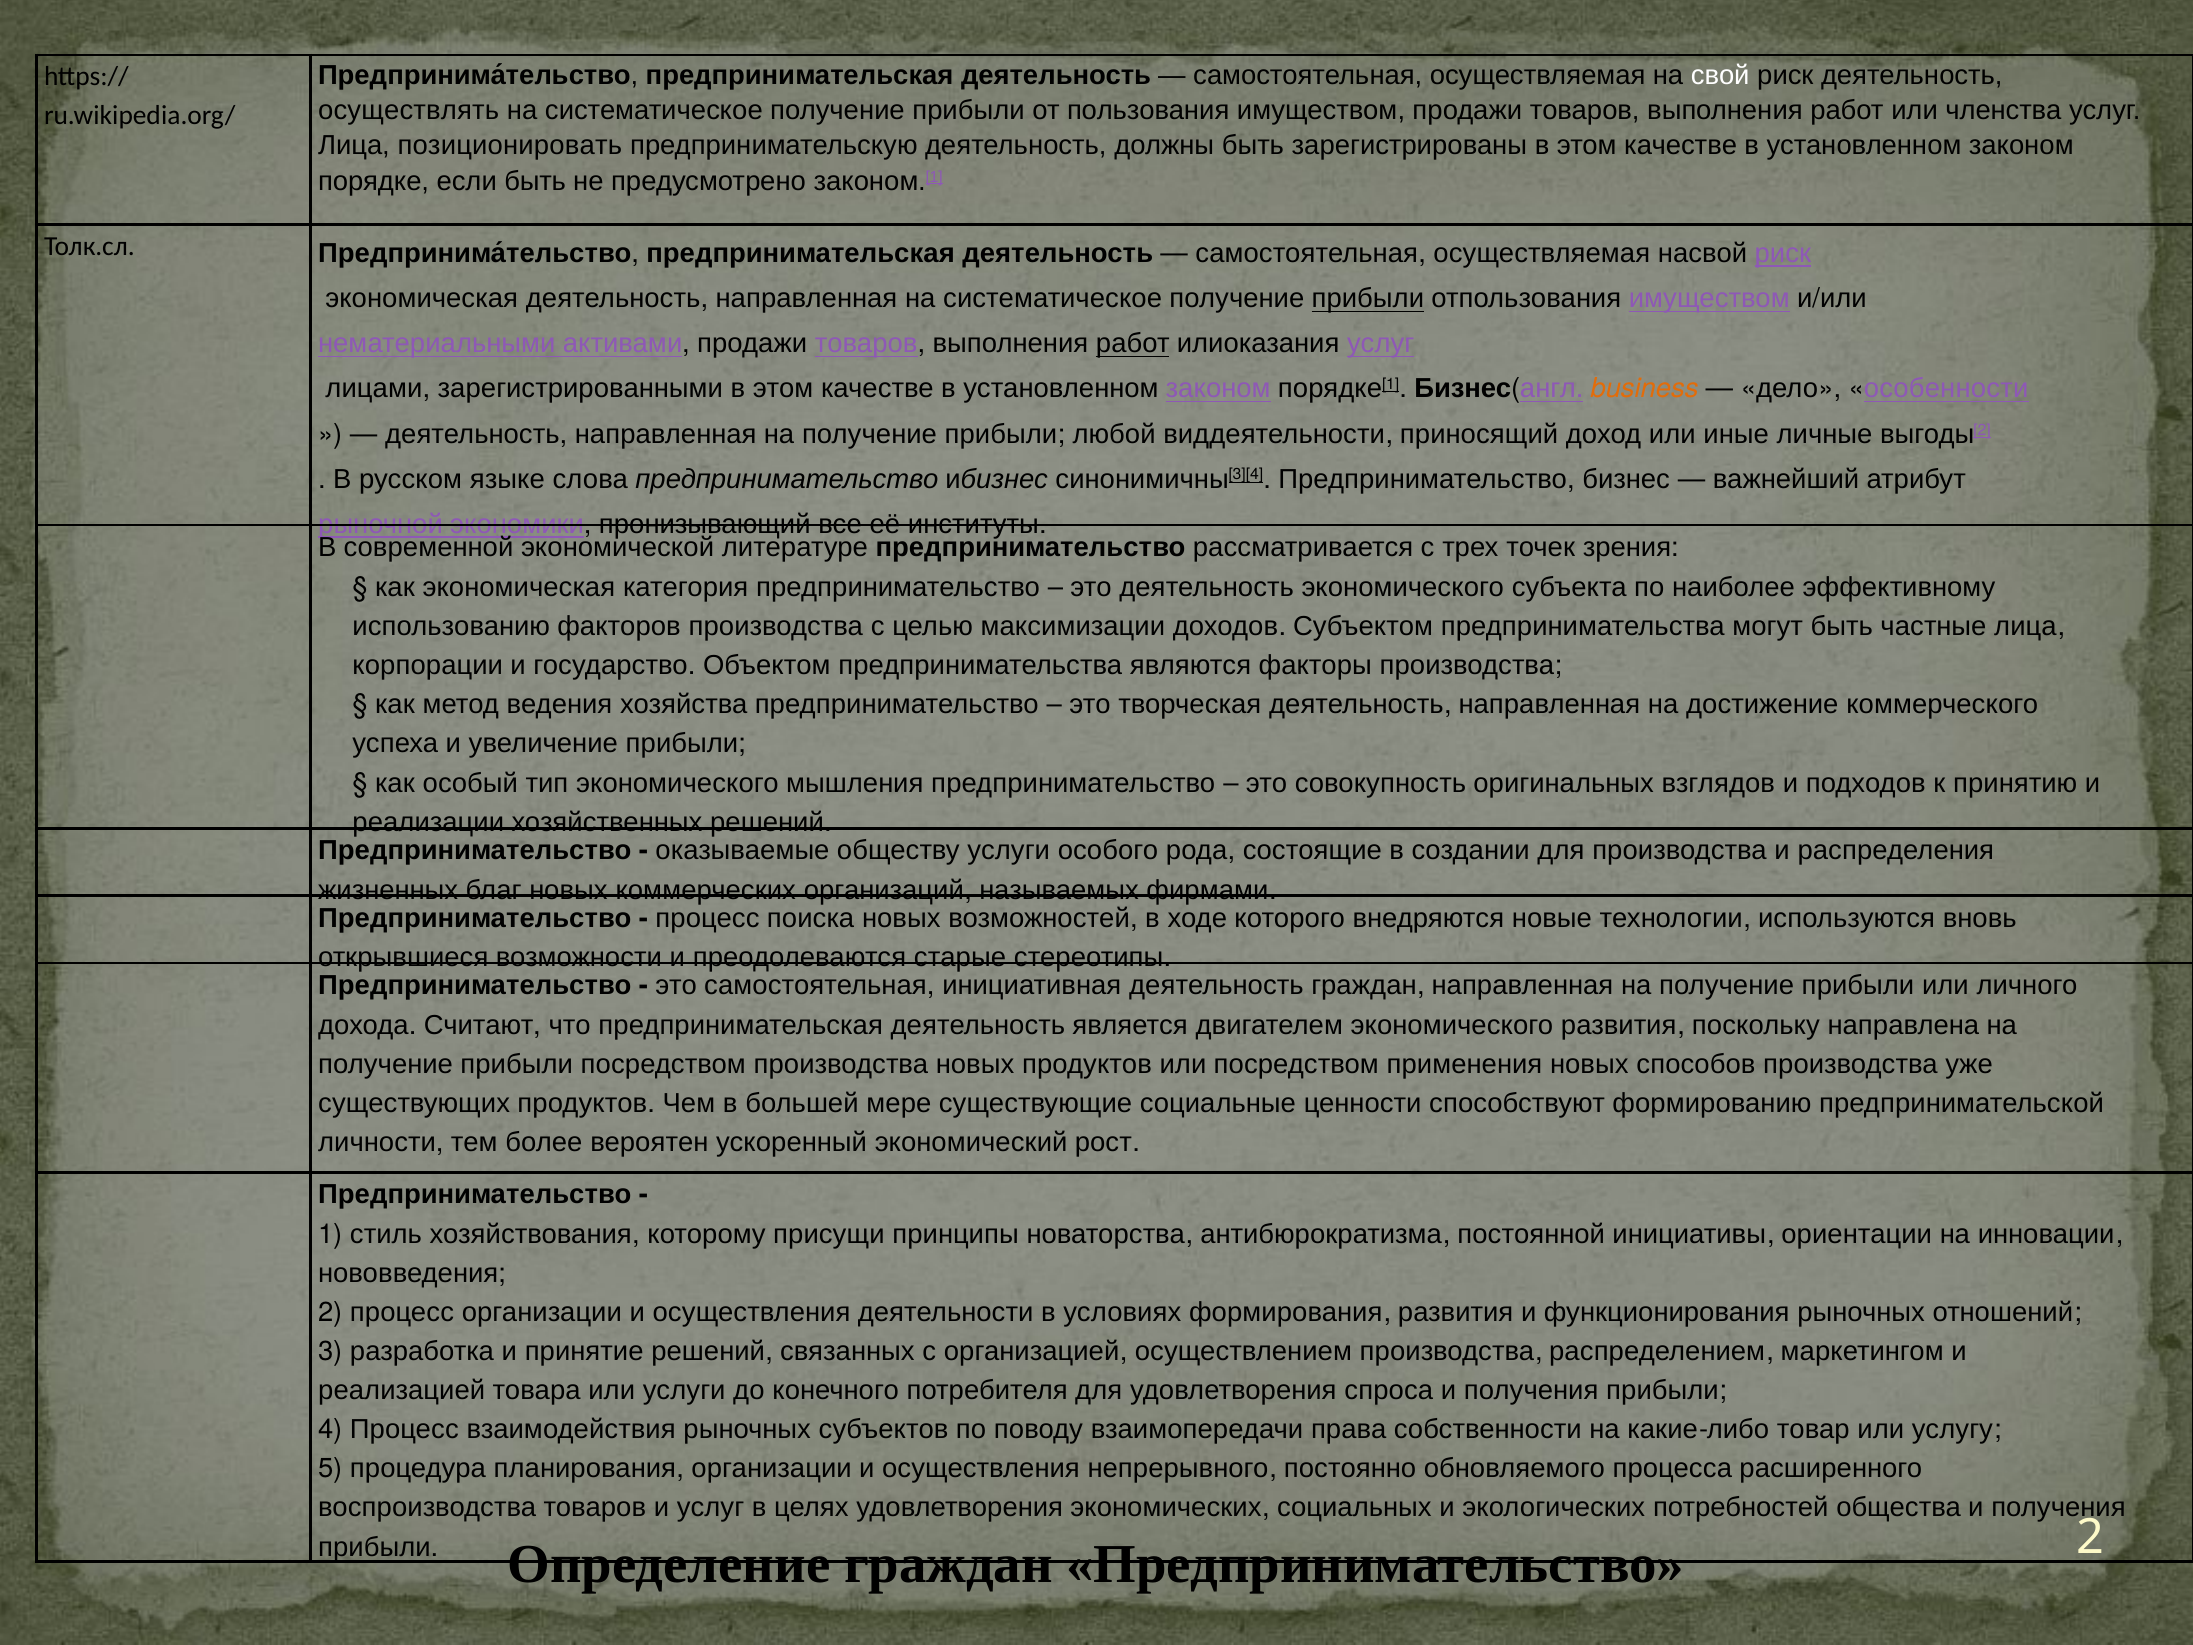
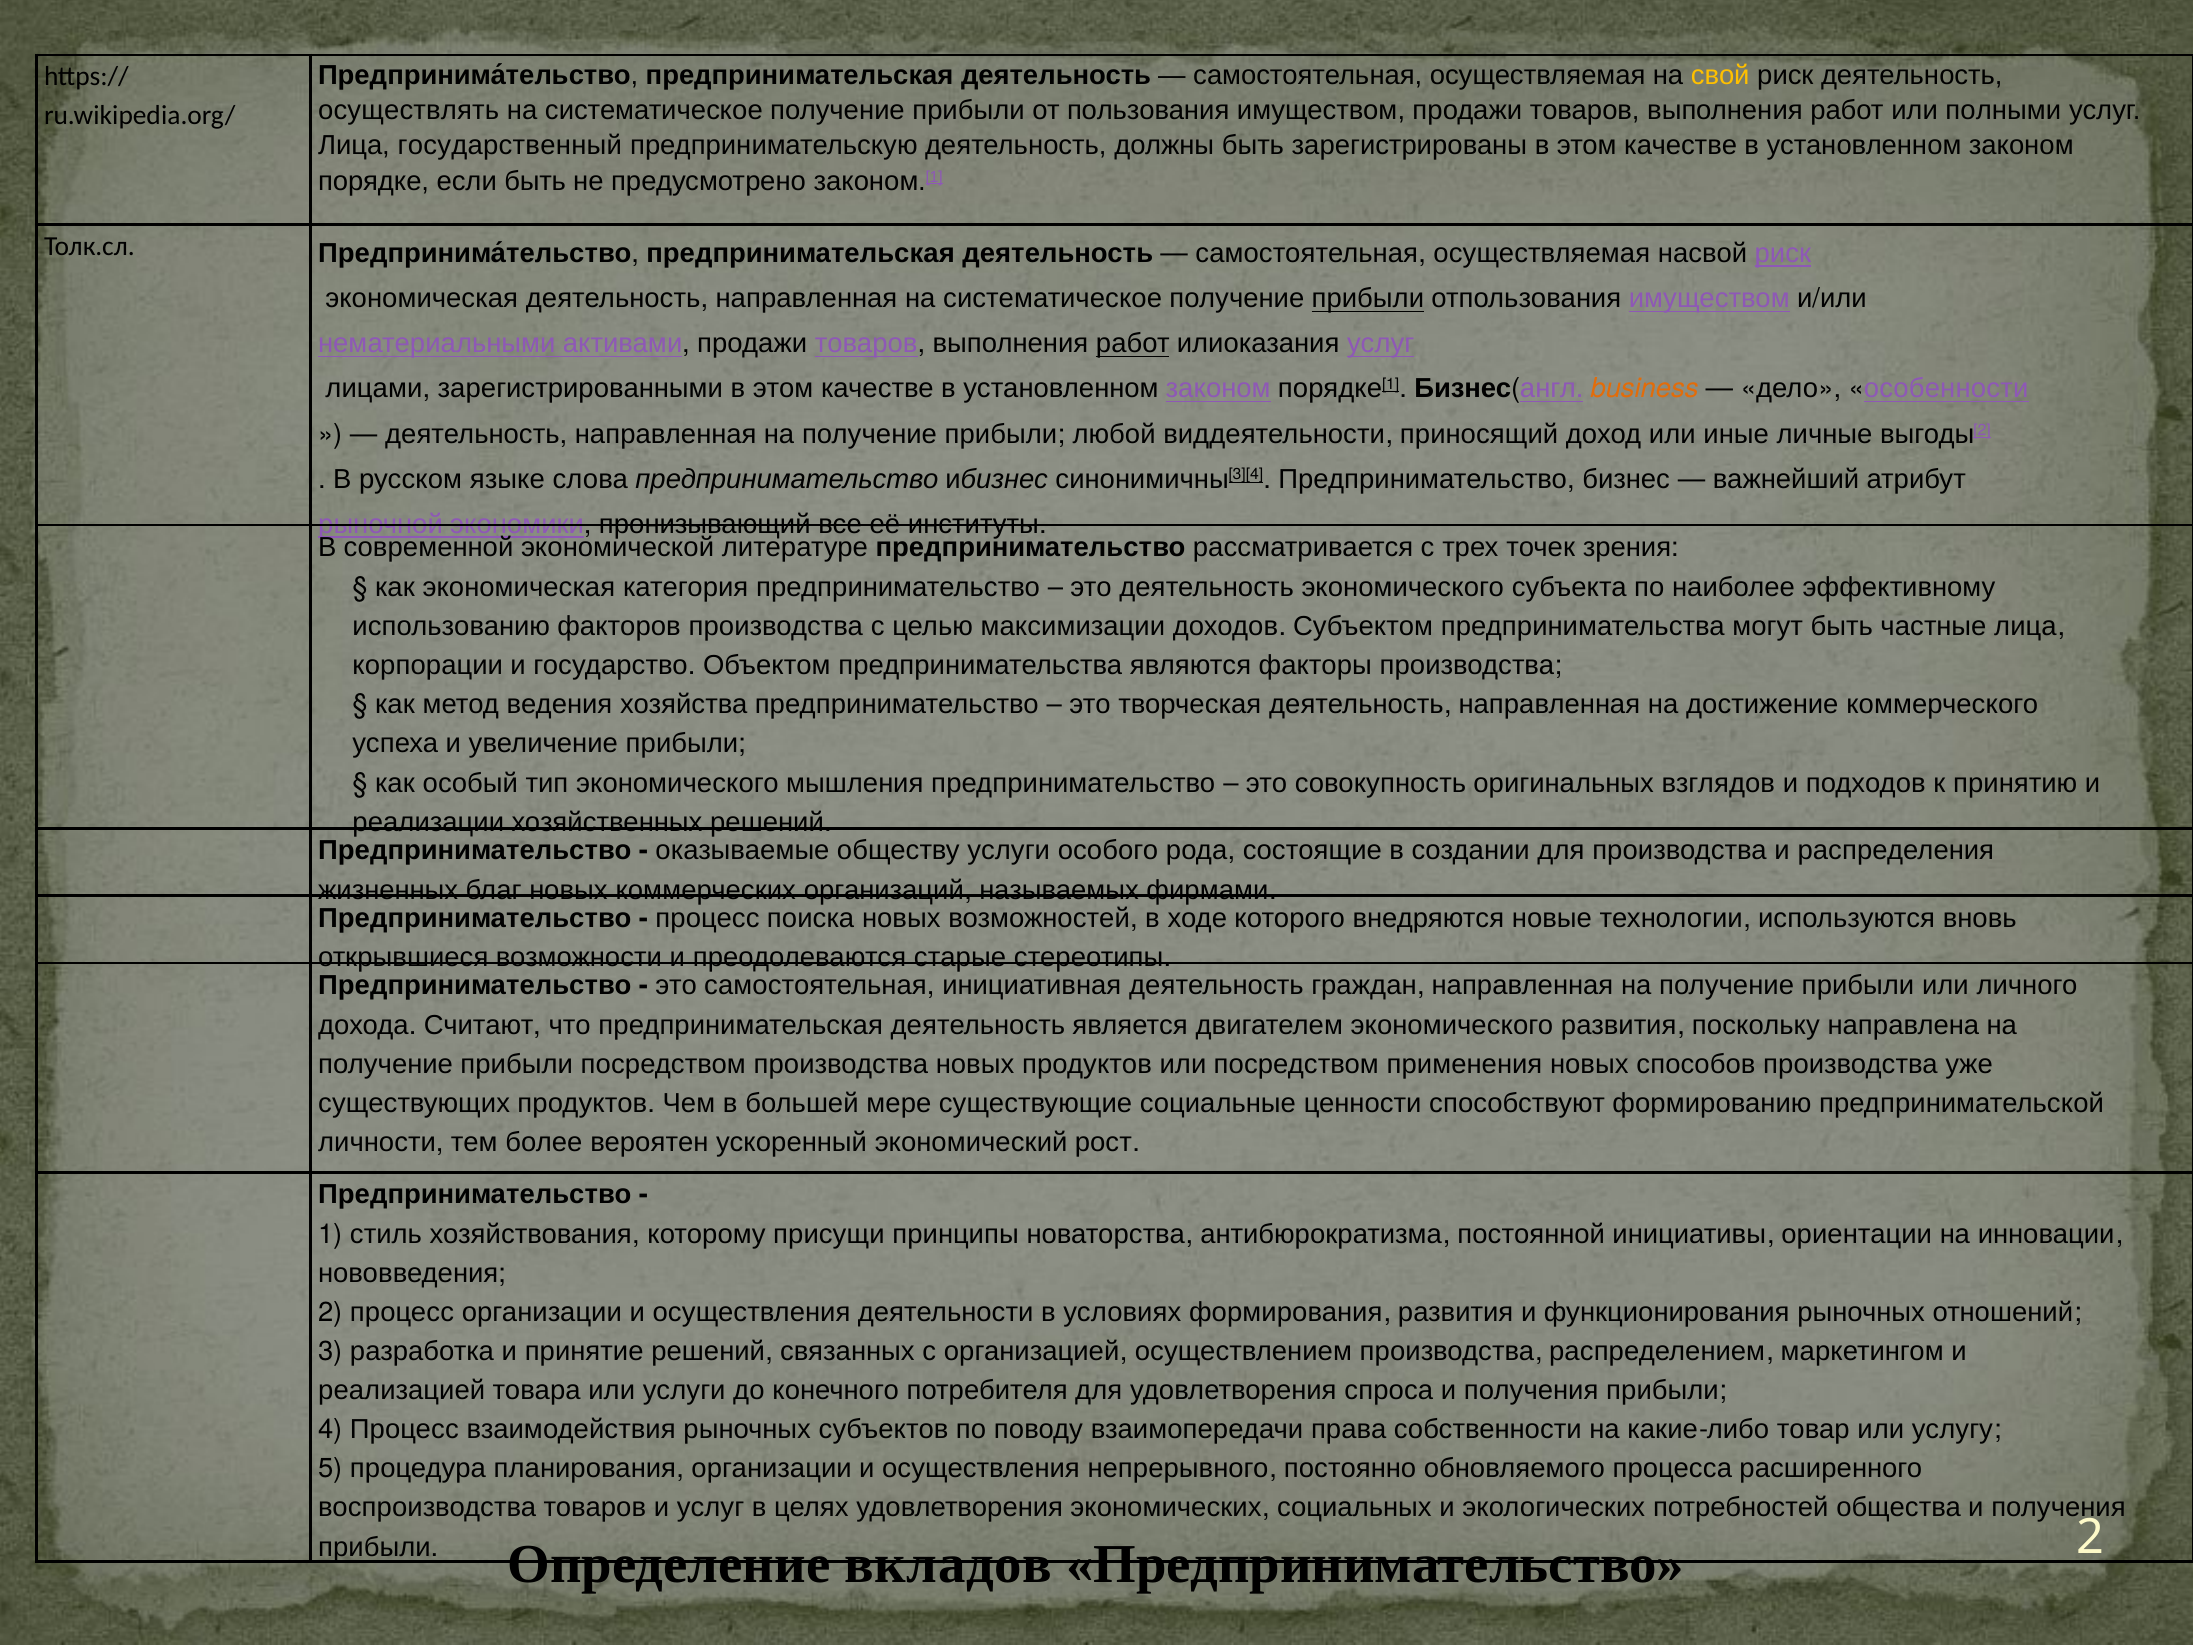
свой colour: white -> yellow (1720, 75)
членства: членства -> полными (2003, 111)
позиционировать: позиционировать -> государственный (510, 146)
Определение граждан: граждан -> вкладов (948, 1564)
